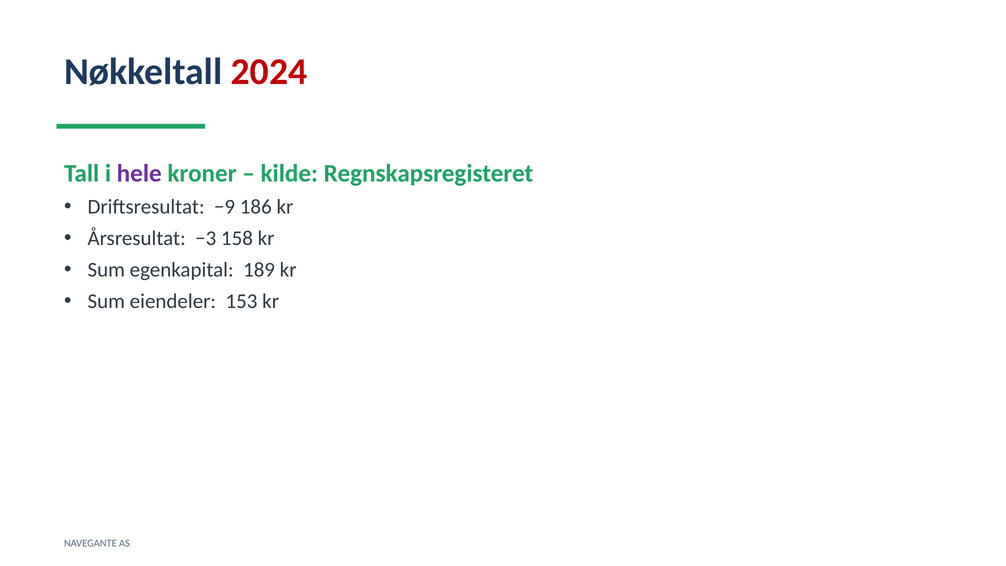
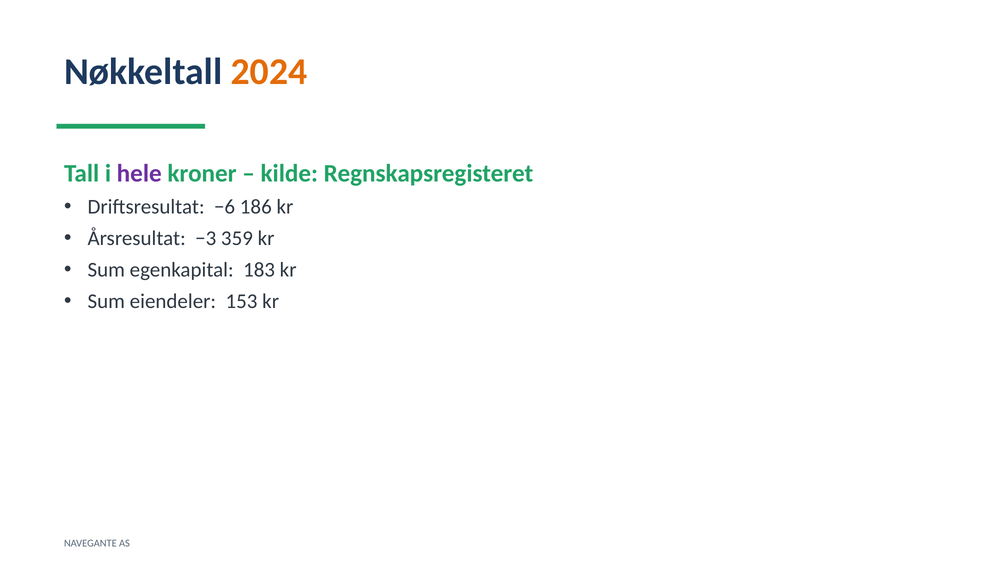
2024 colour: red -> orange (269, 72)
−9: −9 -> −6 (225, 207)
158: 158 -> 359 (237, 238)
189: 189 -> 183 (259, 270)
